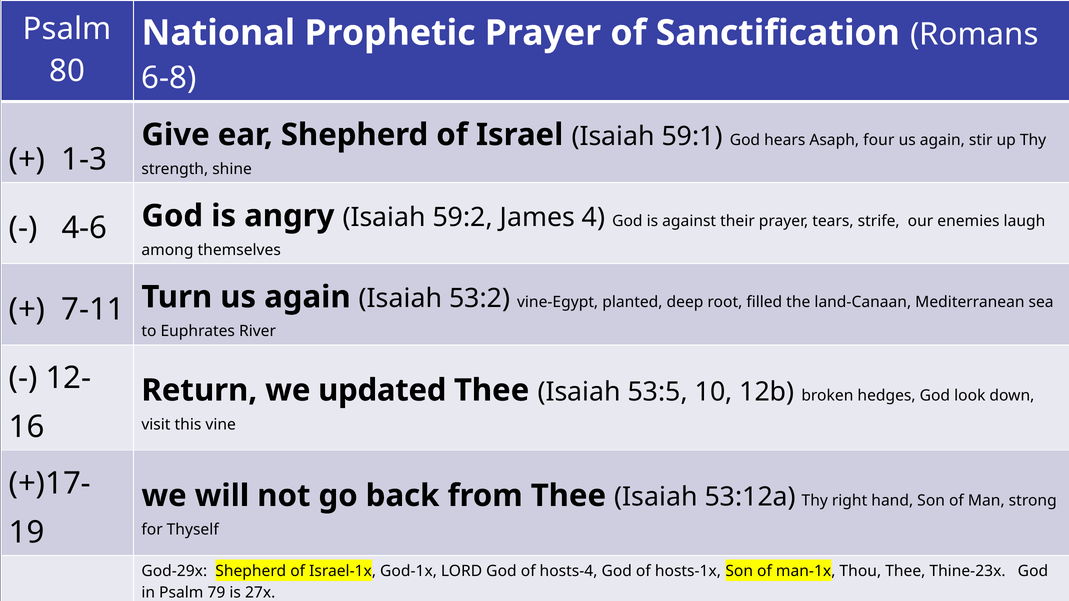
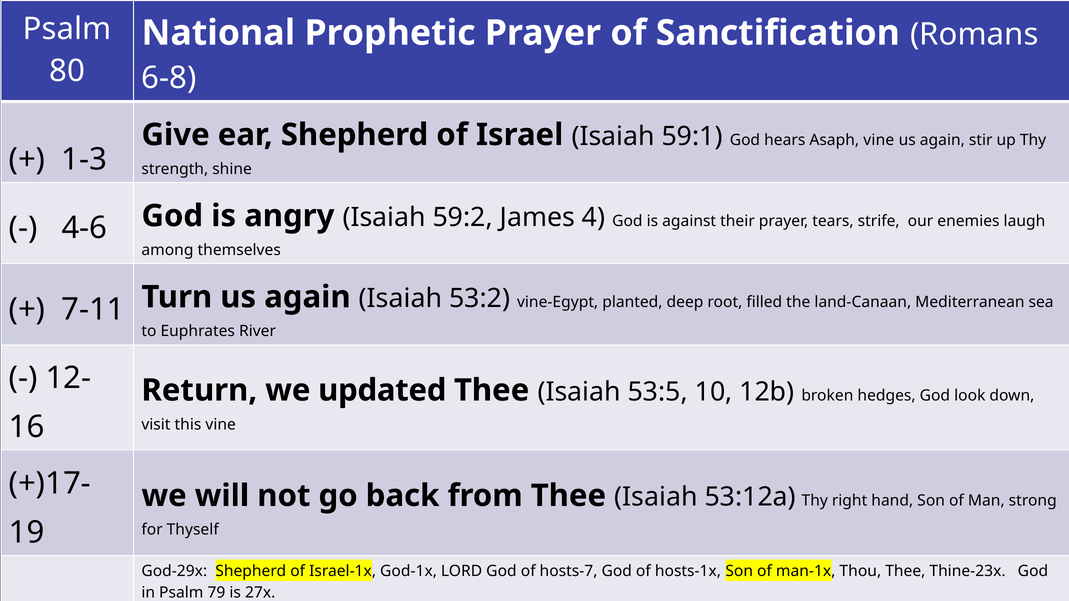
Asaph four: four -> vine (879, 140)
hosts-4: hosts-4 -> hosts-7 (569, 571)
